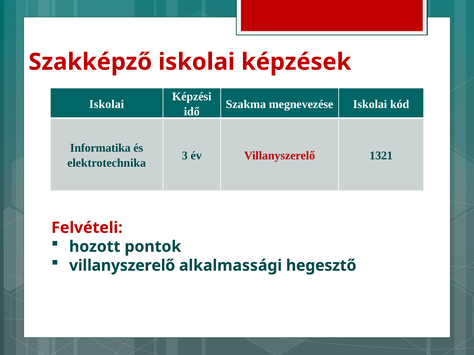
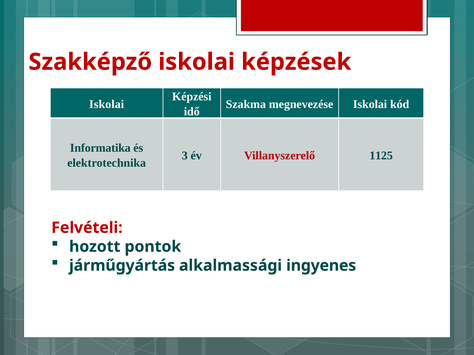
1321: 1321 -> 1125 (381, 156)
villanyszerelő: villanyszerelő -> járműgyártás (122, 266)
hegesztő: hegesztő -> ingyenes (321, 266)
